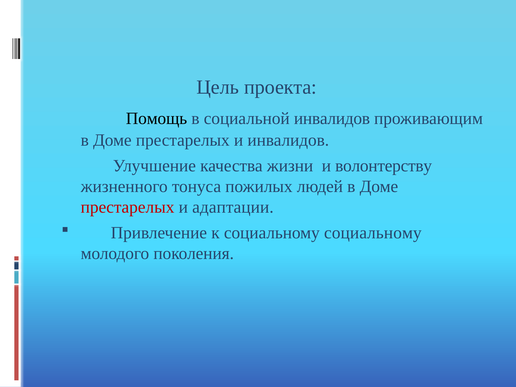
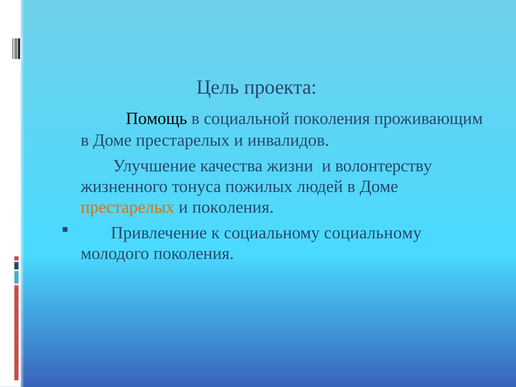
социальной инвалидов: инвалидов -> поколения (332, 119)
престарелых colour: red -> orange (128, 207)
и адаптации: адаптации -> поколения (233, 207)
